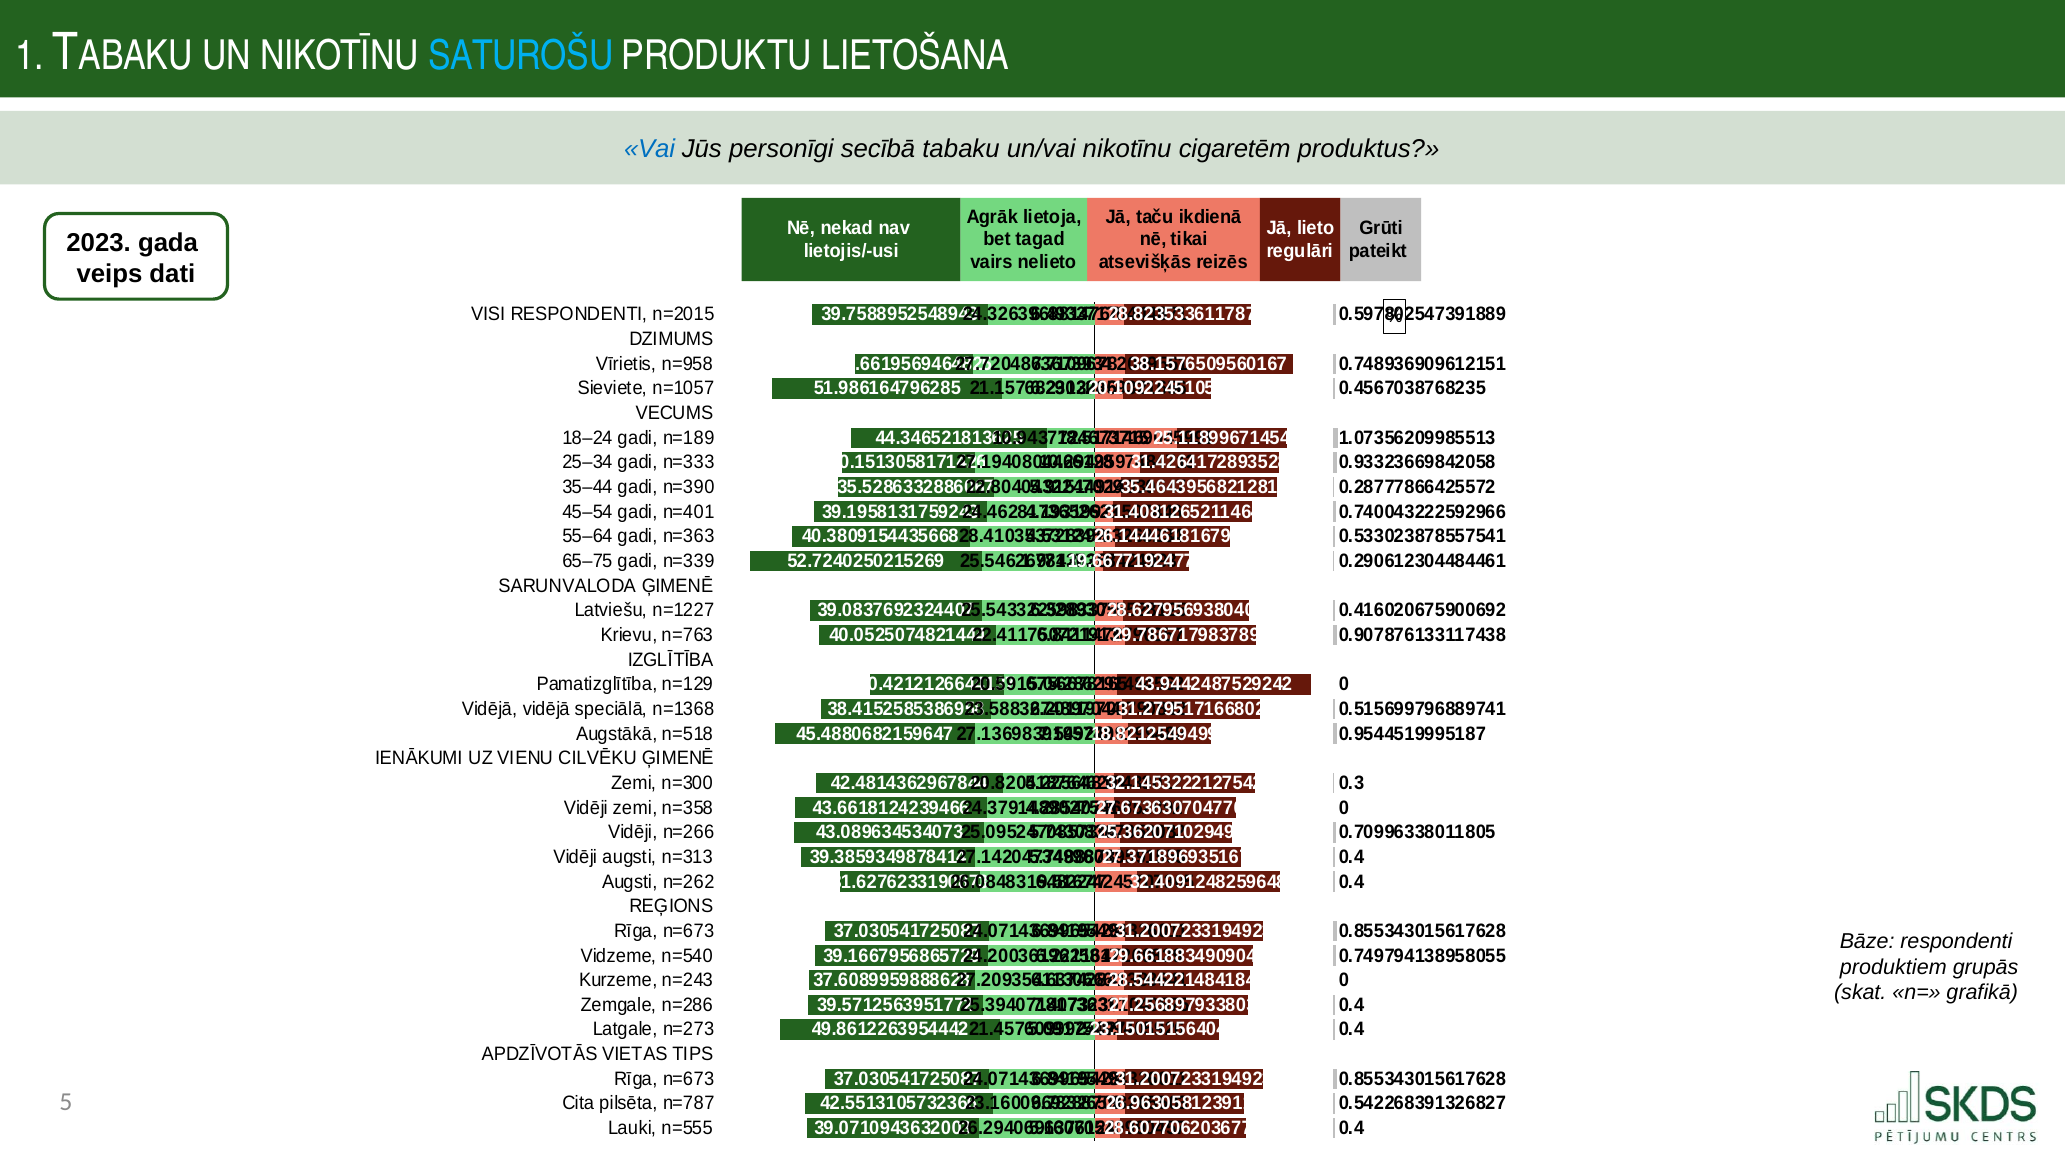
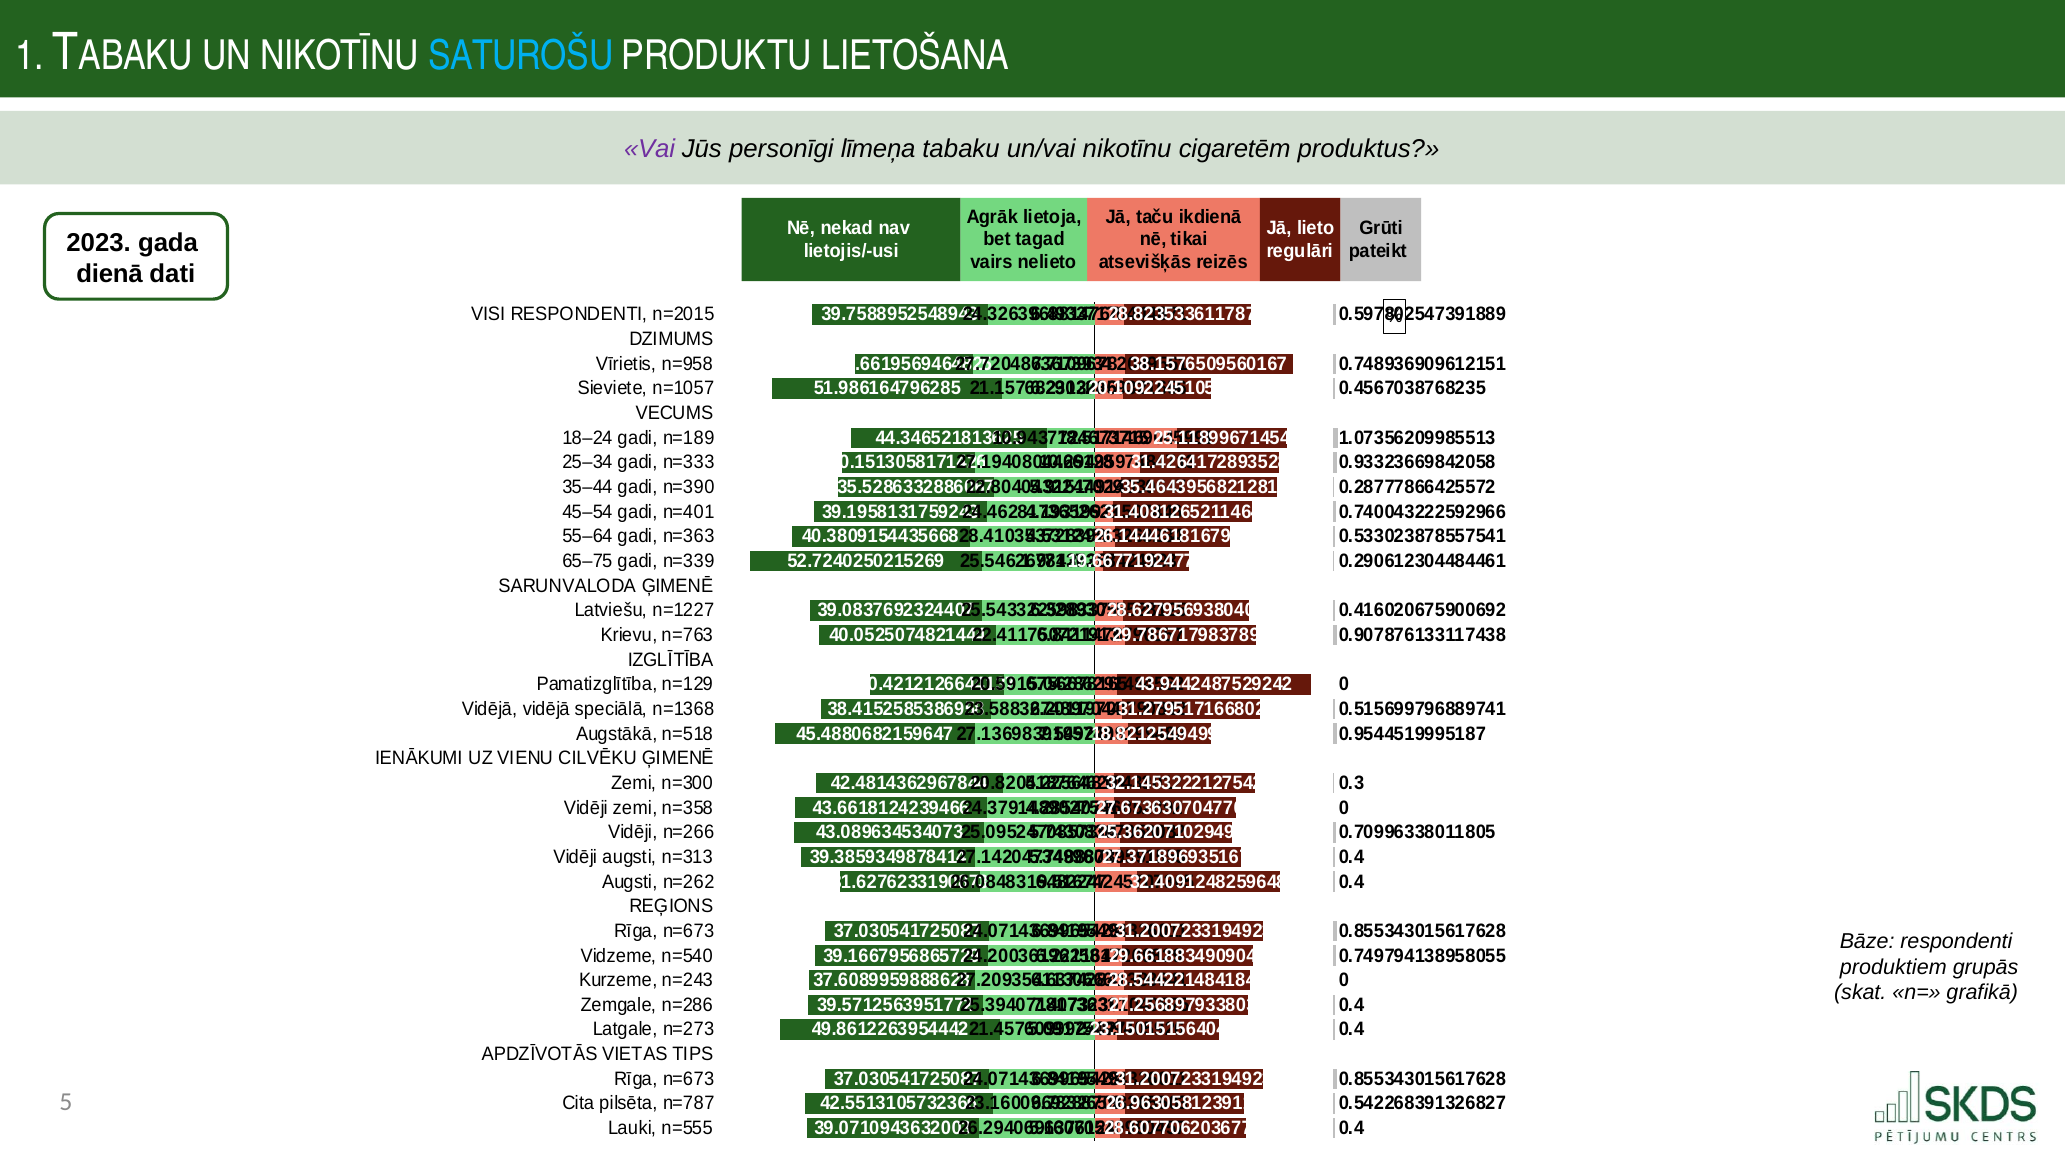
Vai colour: blue -> purple (650, 149)
secībā: secībā -> līmeņa (878, 149)
veips: veips -> dienā (110, 273)
